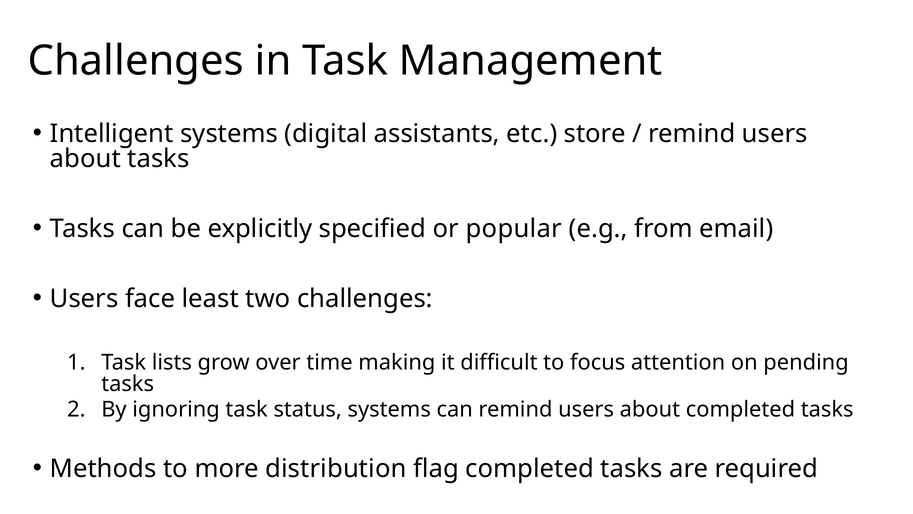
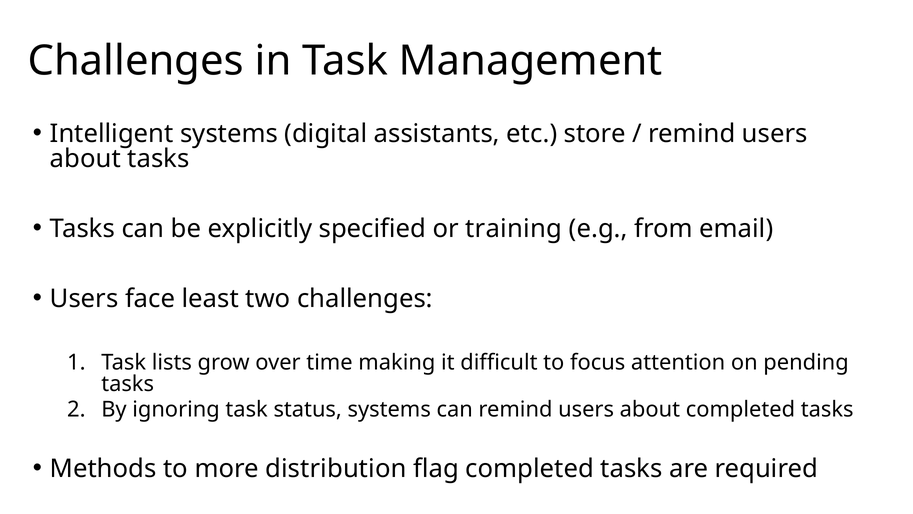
popular: popular -> training (514, 229)
